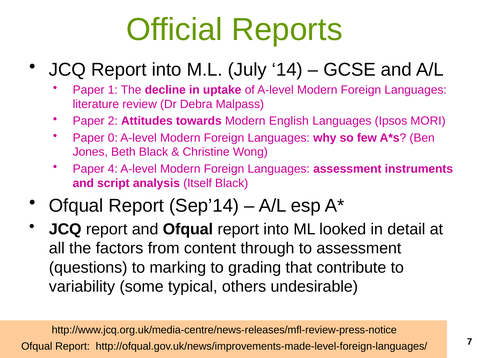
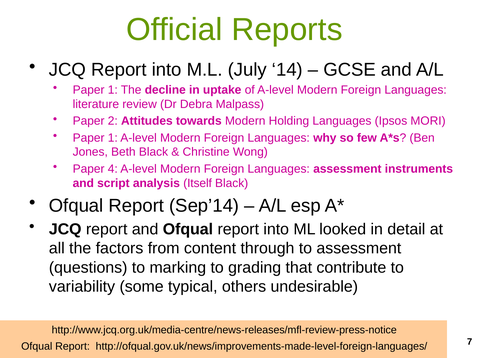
English: English -> Holding (289, 121)
0: 0 -> 1 (113, 138)
